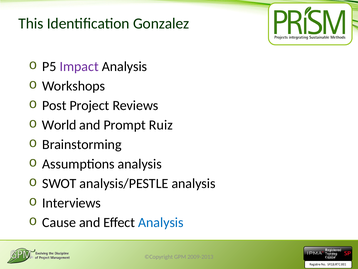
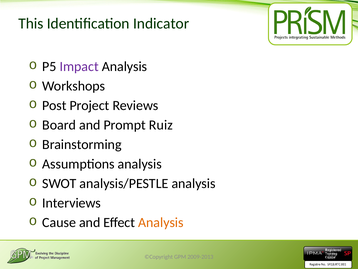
Gonzalez: Gonzalez -> Indicator (161, 23)
World: World -> Board (59, 125)
Analysis colour: blue -> orange (161, 222)
